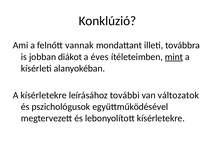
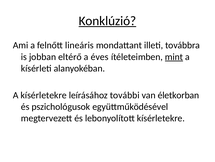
Konklúzió underline: none -> present (107, 21)
vannak: vannak -> lineáris (79, 45)
diákot: diákot -> eltérő (70, 57)
változatok: változatok -> életkorban (178, 95)
